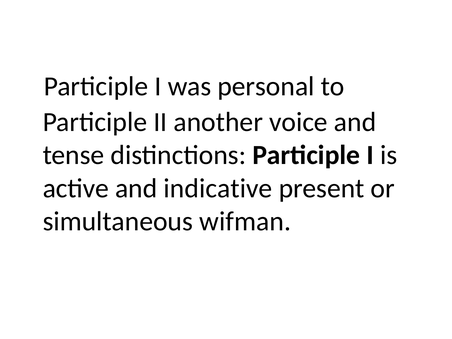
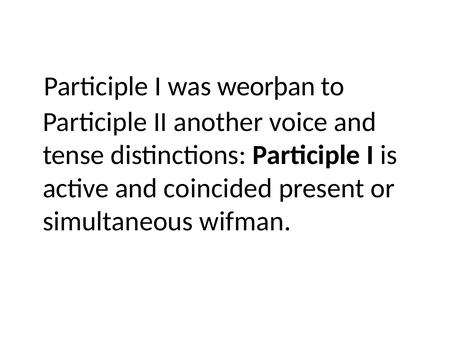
personal: personal -> weorþan (266, 86)
indicative: indicative -> coincided (218, 188)
